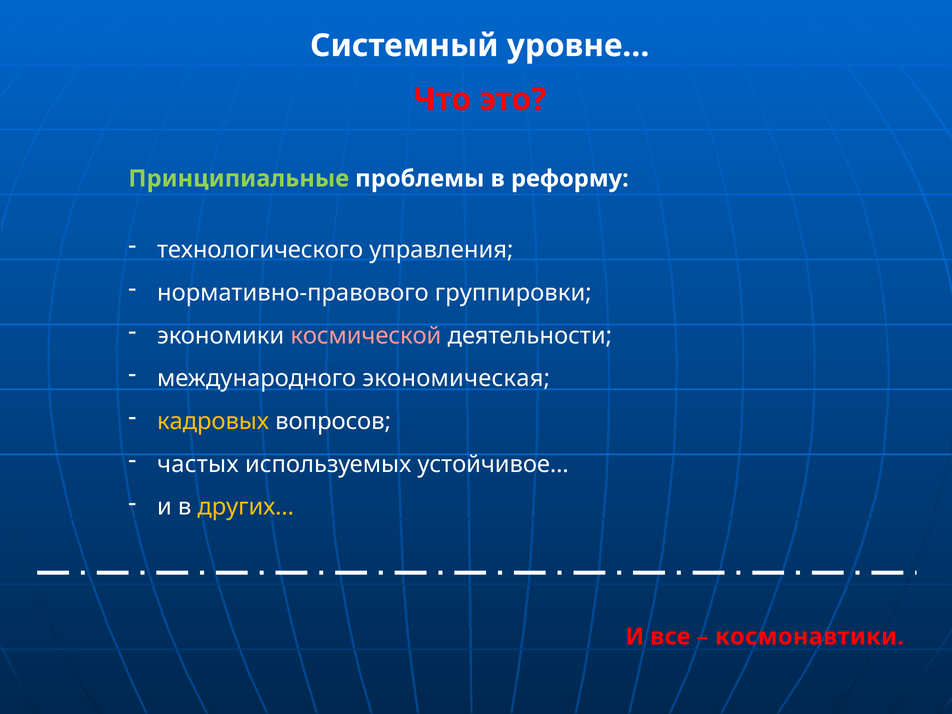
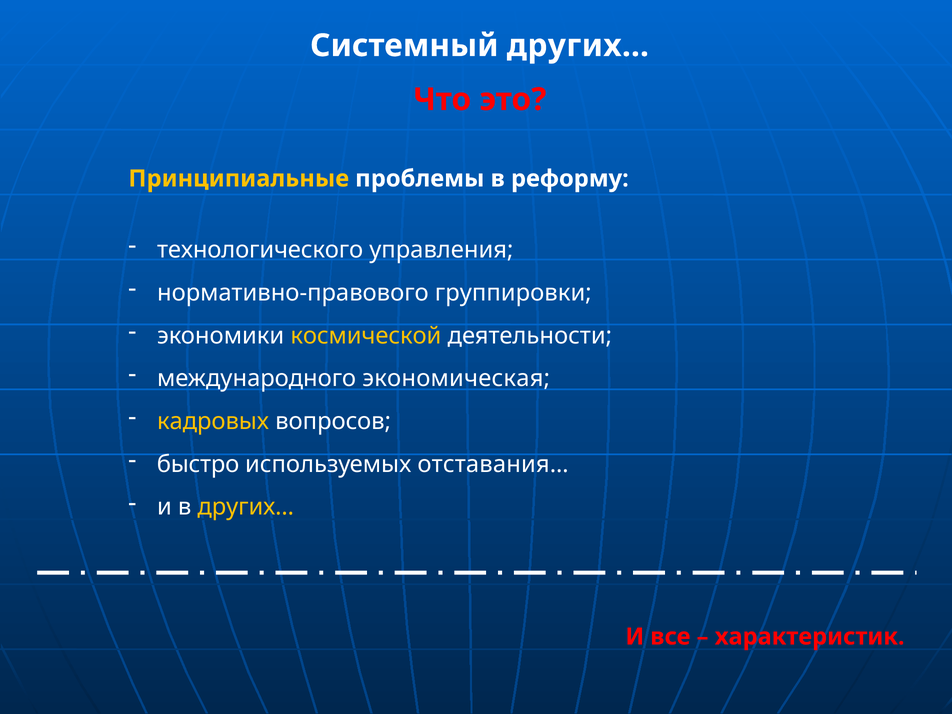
Системный уровне…: уровне… -> других… (578, 46)
Принципиальные colour: light green -> yellow (239, 179)
космической colour: pink -> yellow (366, 336)
частых: частых -> быстро (198, 464)
устойчивое…: устойчивое… -> отставания… (493, 464)
космонавтики: космонавтики -> характеристик (810, 637)
